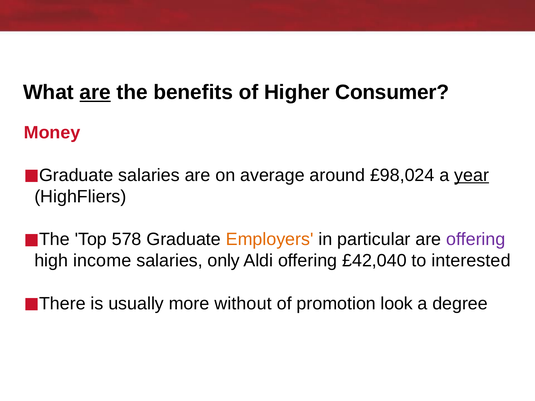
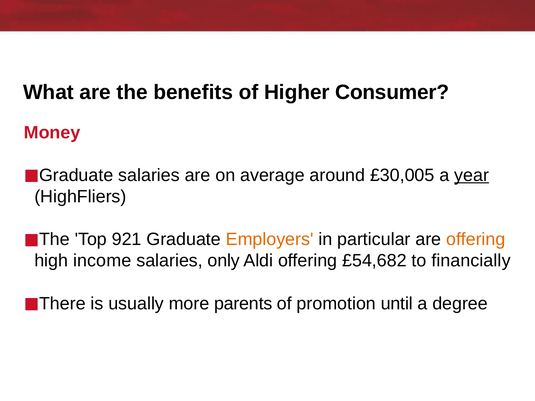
are underline: present -> none (95, 92)
£98,024: £98,024 -> £30,005 (402, 175)
578: 578 -> 921 (127, 240)
offering colour: purple -> orange (476, 240)
£42,040: £42,040 -> £54,682 (374, 261)
interested: interested -> financially (471, 261)
without: without -> parents (243, 304)
look: look -> until (397, 304)
